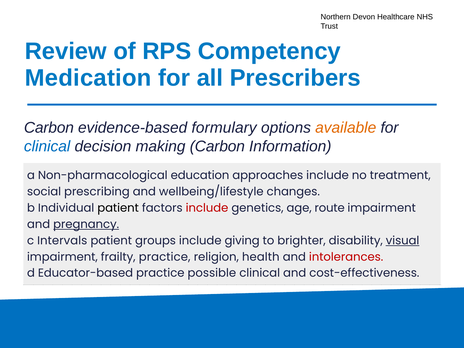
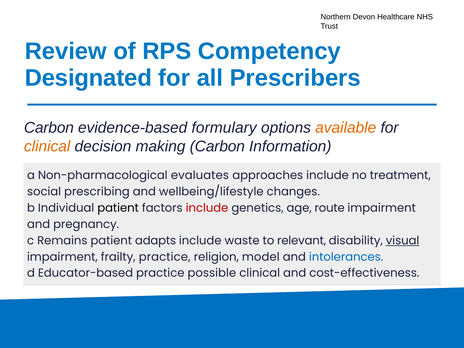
Medication: Medication -> Designated (88, 78)
clinical colour: blue -> orange (47, 146)
education: education -> evaluates (200, 175)
pregnancy underline: present -> none (86, 224)
Intervals: Intervals -> Remains (62, 241)
groups: groups -> adapts (156, 241)
giving: giving -> waste (242, 241)
brighter: brighter -> relevant (302, 241)
health: health -> model (261, 257)
intolerances colour: red -> blue (346, 257)
